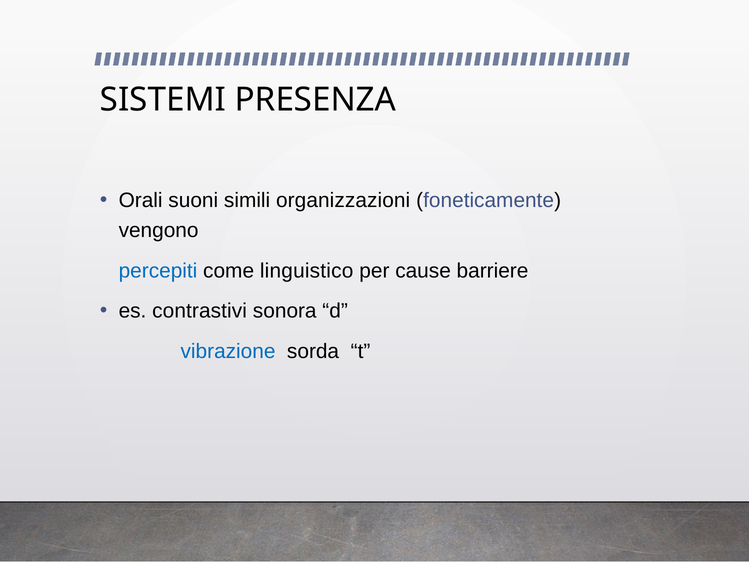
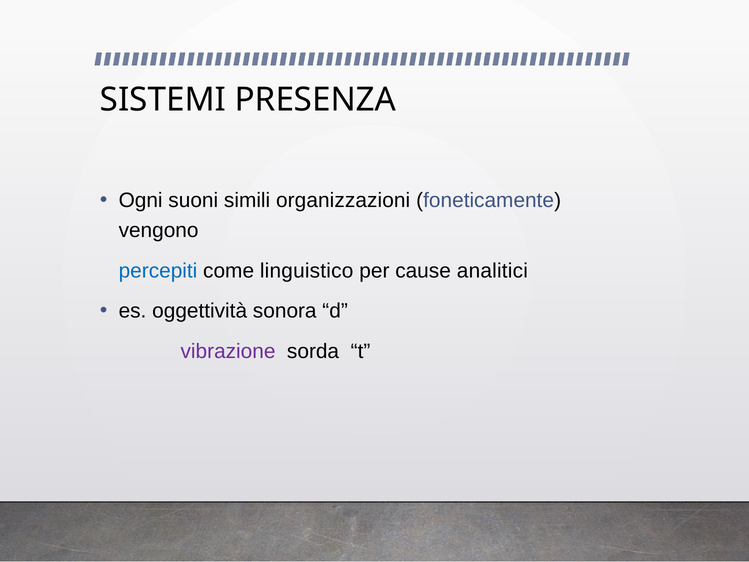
Orali: Orali -> Ogni (141, 200)
barriere: barriere -> analitici (492, 271)
contrastivi: contrastivi -> oggettività (200, 311)
vibrazione colour: blue -> purple (228, 351)
